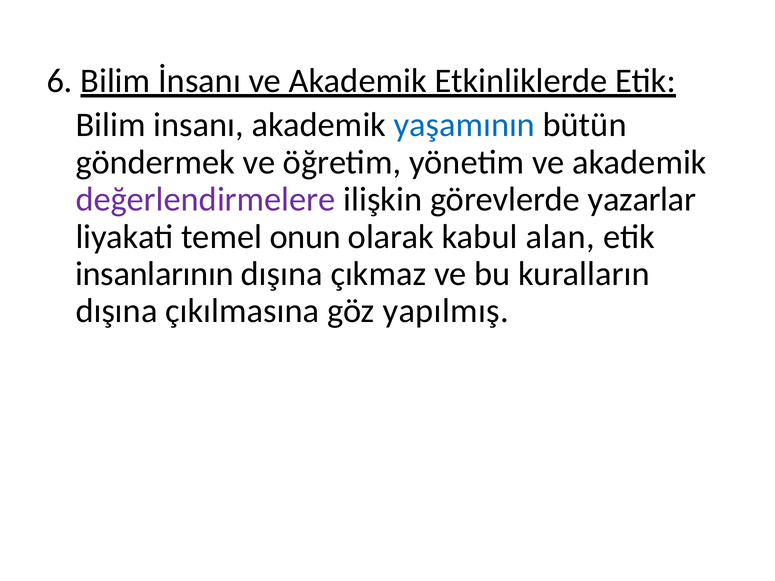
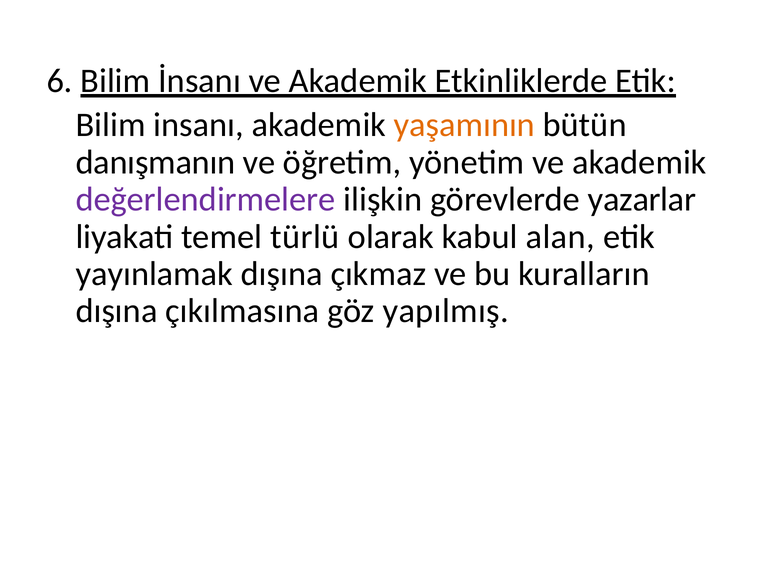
yaşamının colour: blue -> orange (464, 125)
göndermek: göndermek -> danışmanın (155, 162)
onun: onun -> türlü (305, 237)
insanlarının: insanlarının -> yayınlamak (154, 274)
